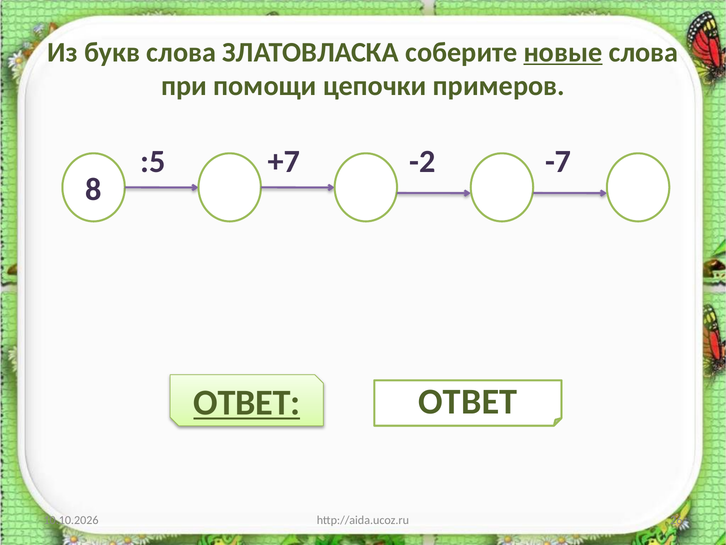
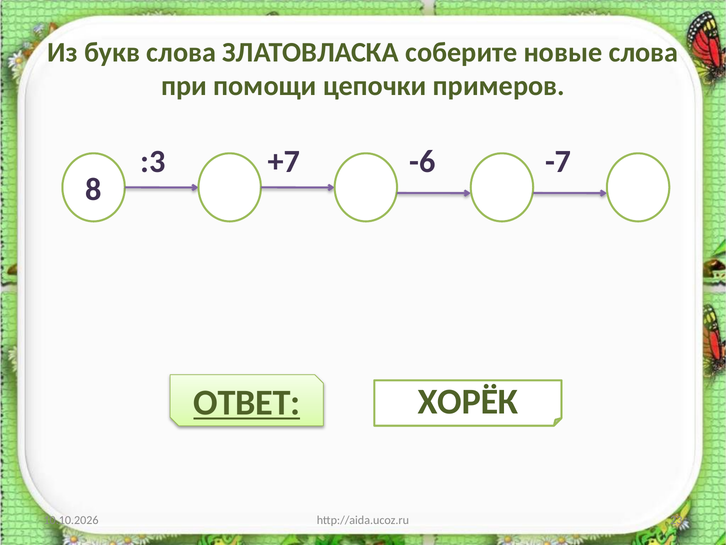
новые underline: present -> none (563, 52)
:5: :5 -> :3 (153, 161)
-2: -2 -> -6 (423, 161)
ОТВЕТ: ОТВЕТ -> ХОРЁК (468, 401)
26: 26 -> 23 (676, 520)
